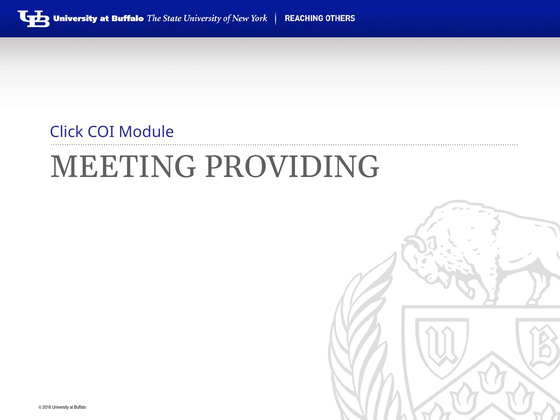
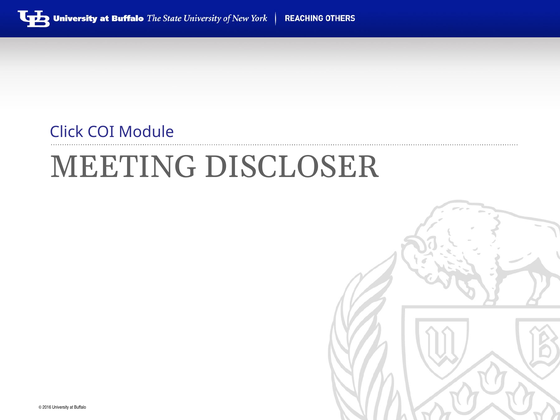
PROVIDING: PROVIDING -> DISCLOSER (292, 167)
